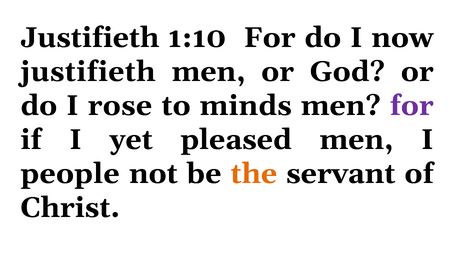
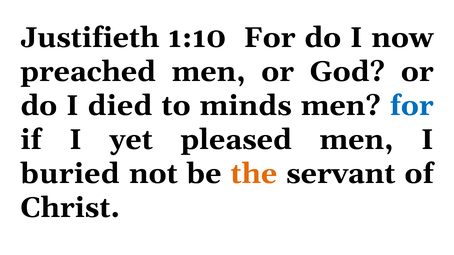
justifieth: justifieth -> preached (88, 72)
rose: rose -> died (120, 106)
for colour: purple -> blue (412, 106)
people: people -> buried (70, 174)
